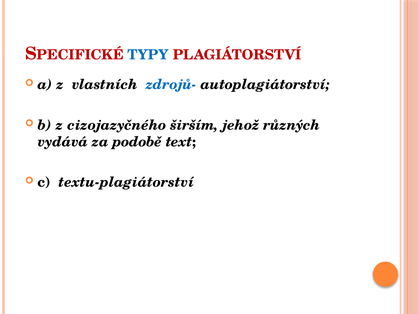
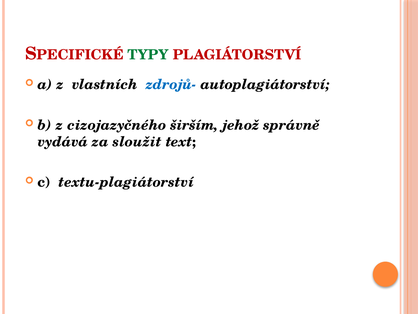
TYPY colour: blue -> green (148, 55)
různých: různých -> správně (292, 125)
podobě: podobě -> sloužit (137, 142)
